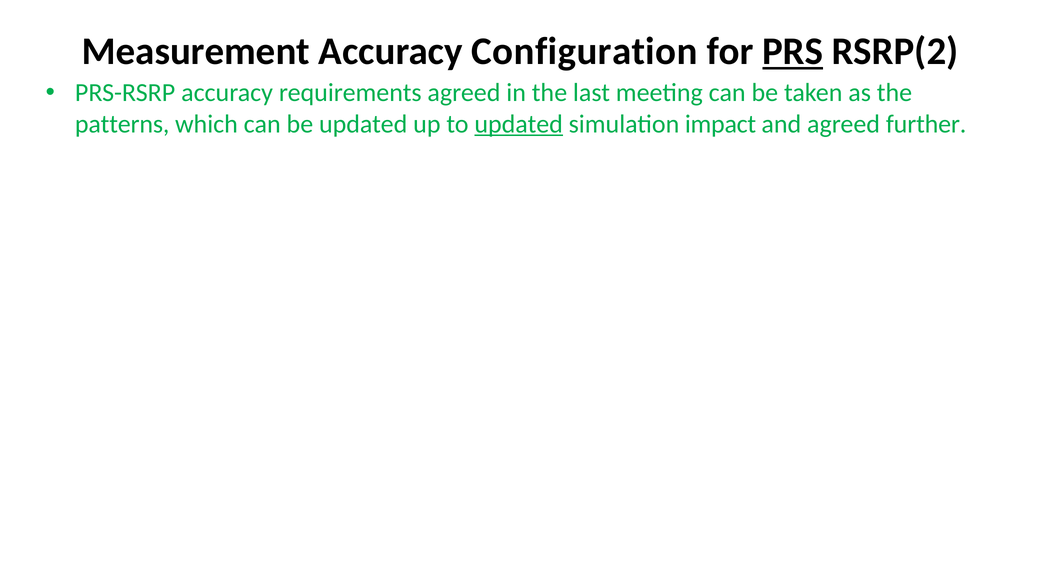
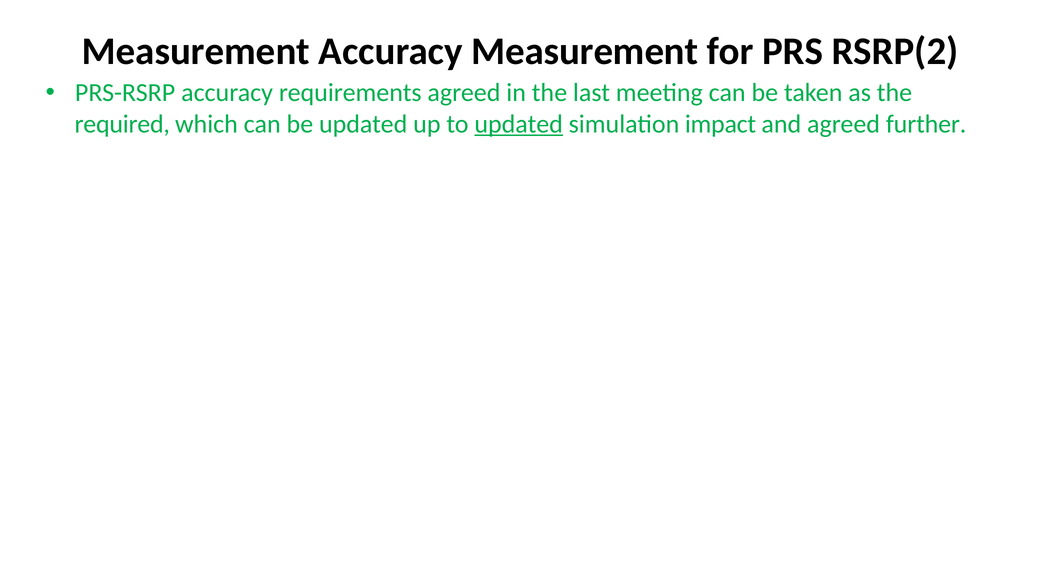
Accuracy Configuration: Configuration -> Measurement (585, 52)
PRS underline: present -> none (793, 52)
patterns: patterns -> required (122, 124)
